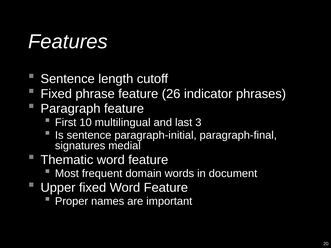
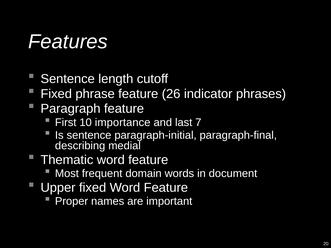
multilingual: multilingual -> importance (123, 123)
3: 3 -> 7 (198, 123)
signatures: signatures -> describing (80, 146)
